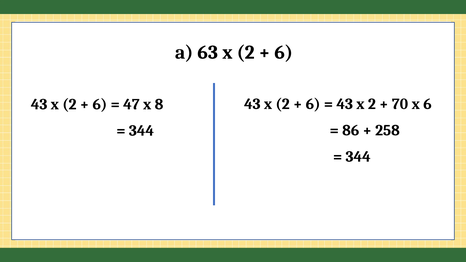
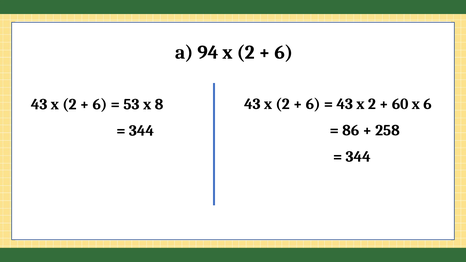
63: 63 -> 94 (208, 52)
70: 70 -> 60 (400, 104)
47: 47 -> 53 (131, 104)
